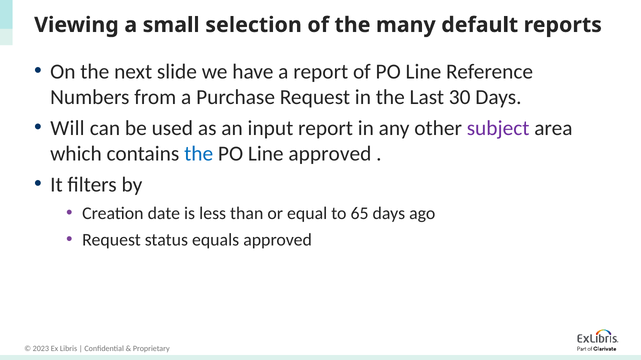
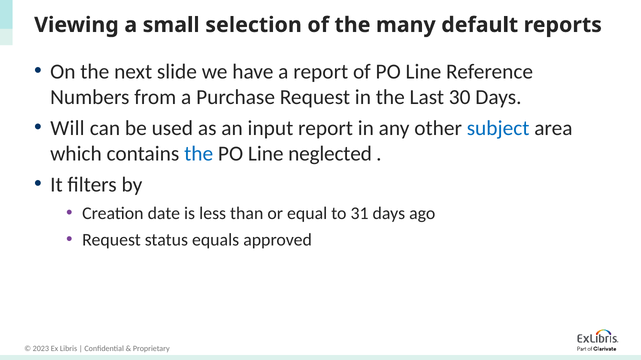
subject colour: purple -> blue (498, 128)
Line approved: approved -> neglected (330, 154)
65: 65 -> 31 (360, 213)
